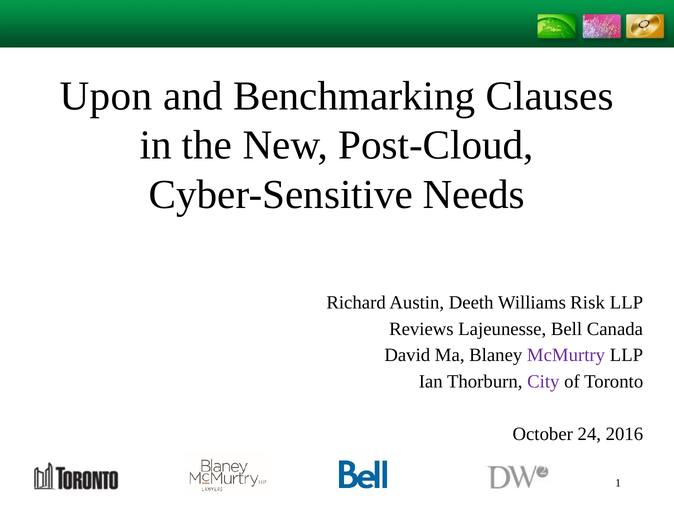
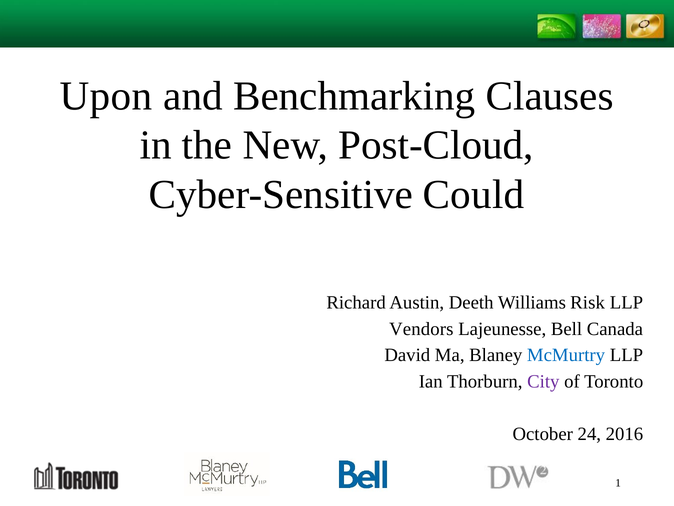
Needs: Needs -> Could (474, 195)
Reviews: Reviews -> Vendors (421, 329)
McMurtry colour: purple -> blue (566, 355)
